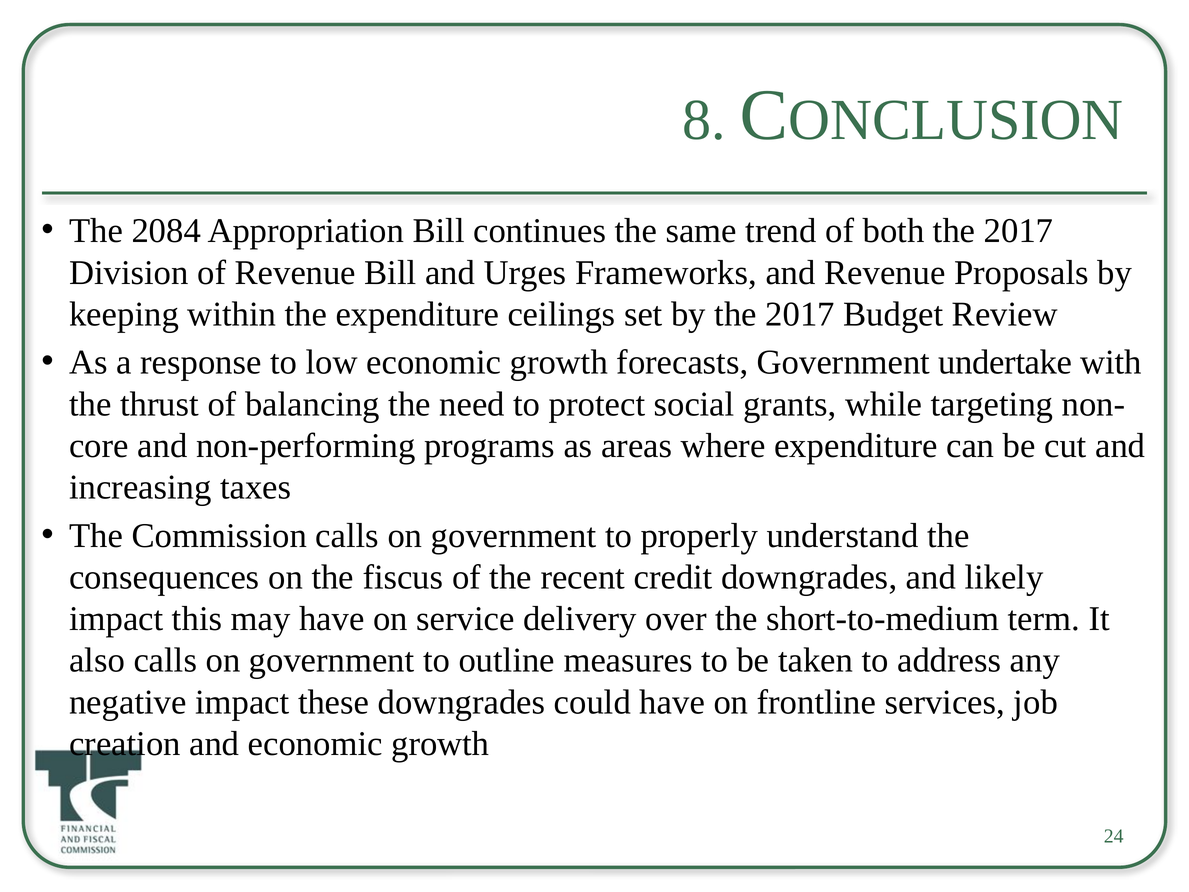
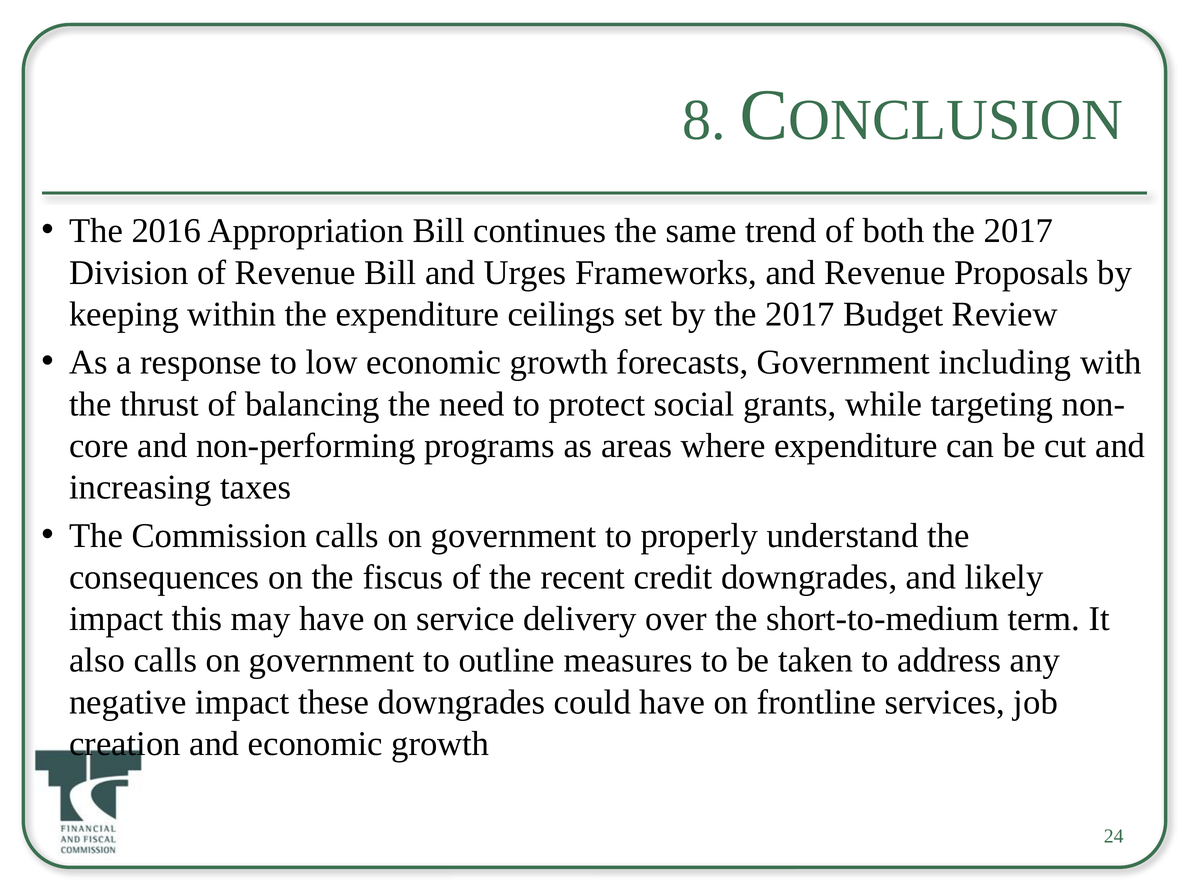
2084: 2084 -> 2016 (166, 231)
undertake: undertake -> including (1005, 362)
